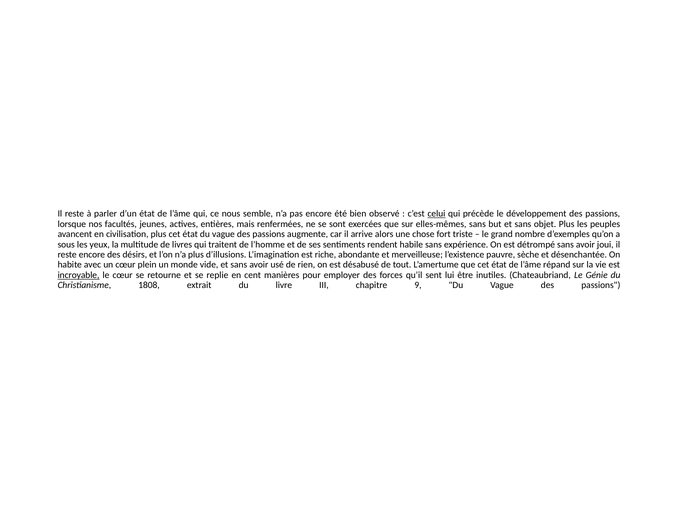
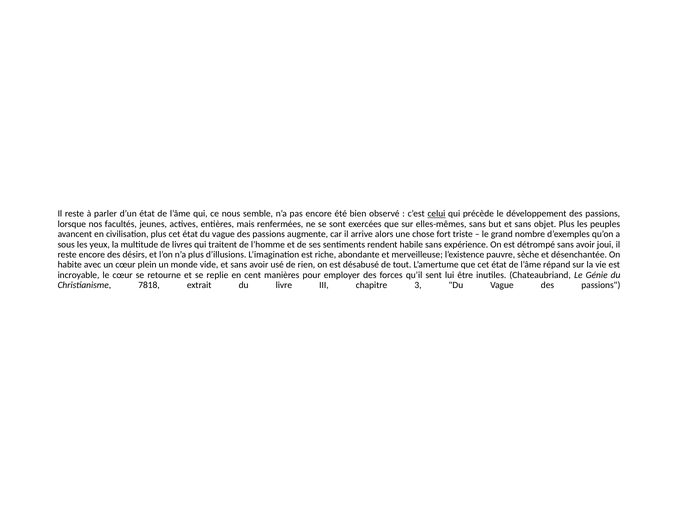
incroyable underline: present -> none (78, 275)
1808: 1808 -> 7818 (149, 285)
9: 9 -> 3 (418, 285)
